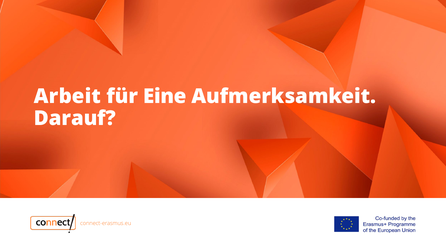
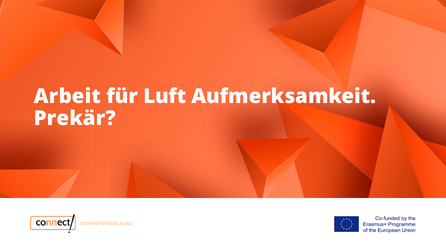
Eine: Eine -> Luft (165, 96)
Darauf: Darauf -> Prekär (75, 118)
